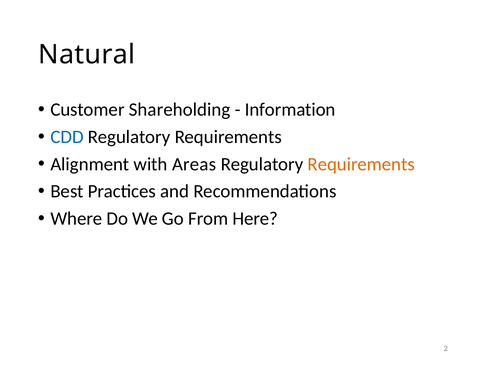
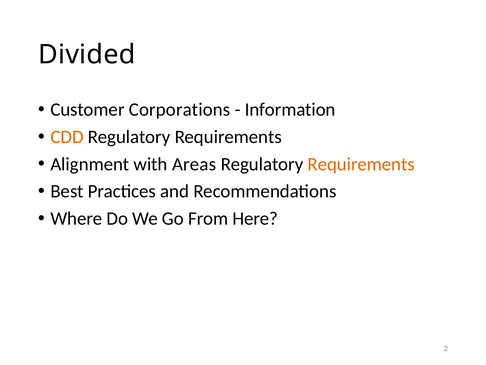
Natural: Natural -> Divided (87, 54)
Shareholding: Shareholding -> Corporations (180, 110)
CDD colour: blue -> orange (67, 137)
